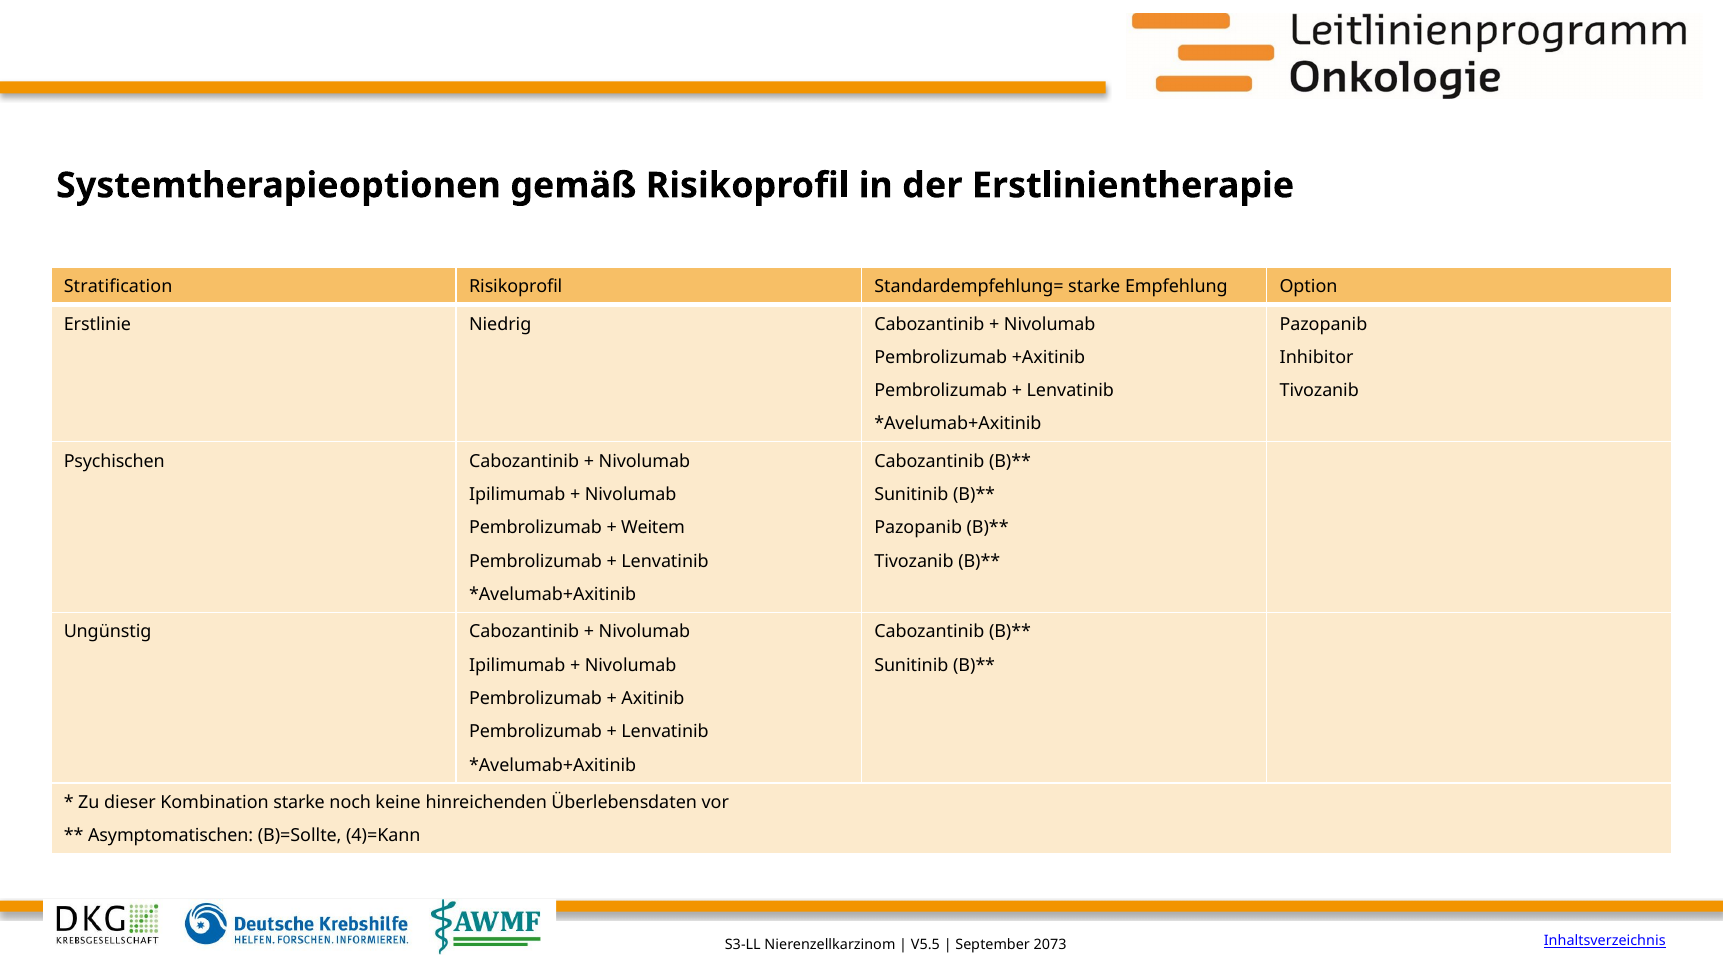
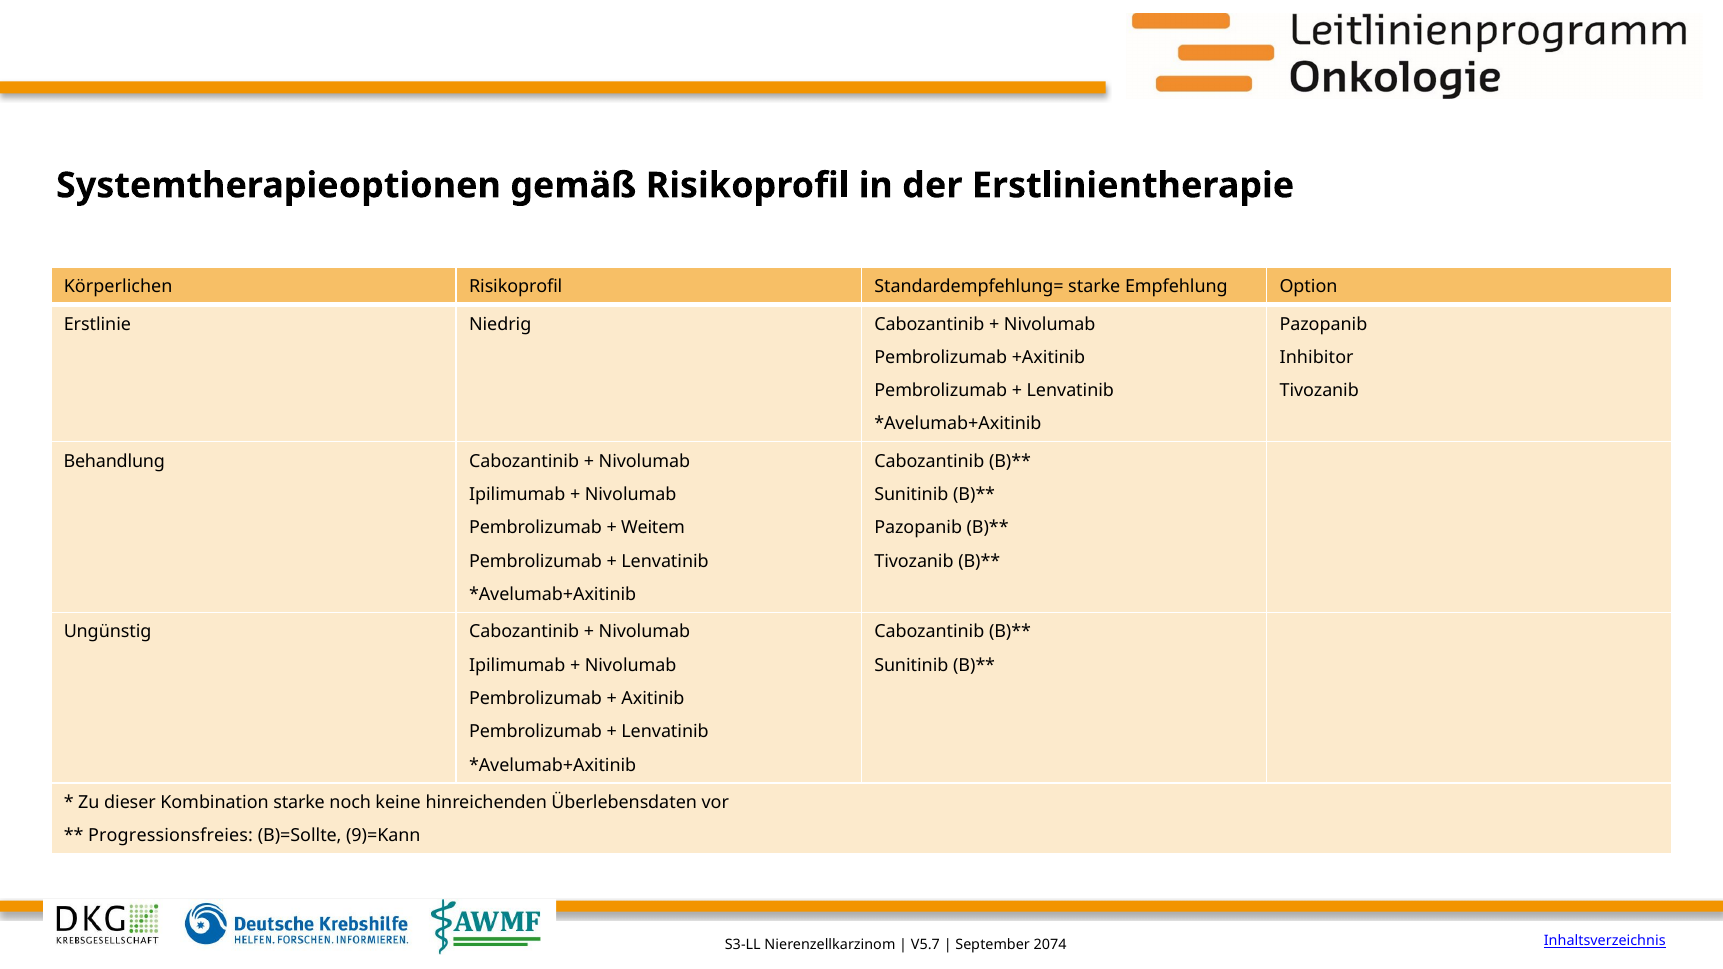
Stratification: Stratification -> Körperlichen (118, 287)
Psychischen: Psychischen -> Behandlung (114, 461)
Asymptomatischen: Asymptomatischen -> Progressionsfreies (171, 836)
4)=Kann: 4)=Kann -> 9)=Kann (383, 836)
V5.5: V5.5 -> V5.7 (925, 945)
2073: 2073 -> 2074 (1050, 945)
